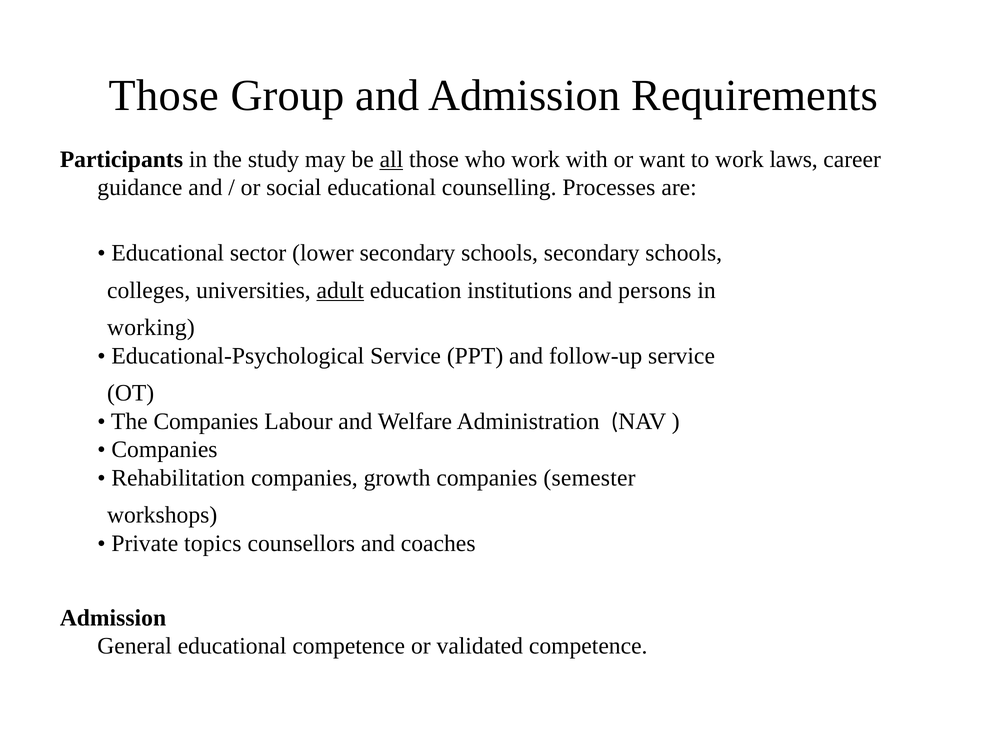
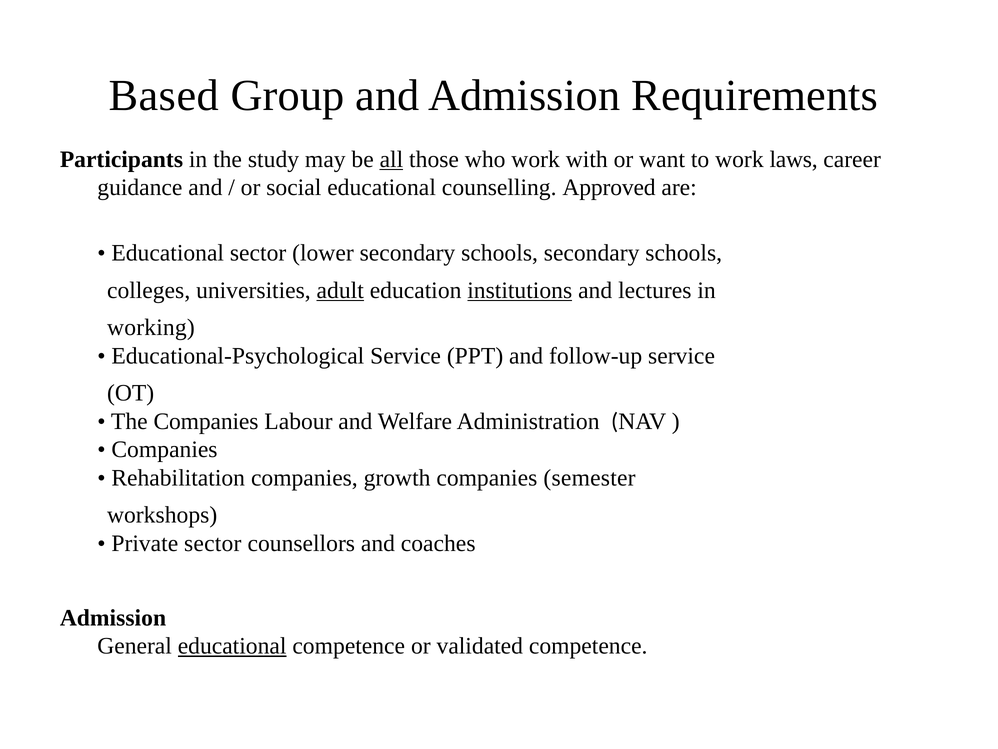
Those: Those -> Based (164, 95)
Processes: Processes -> Approved (609, 188)
institutions underline: none -> present (520, 290)
persons: persons -> lectures (655, 290)
Private topics: topics -> sector (213, 543)
educational underline: none -> present (232, 646)
